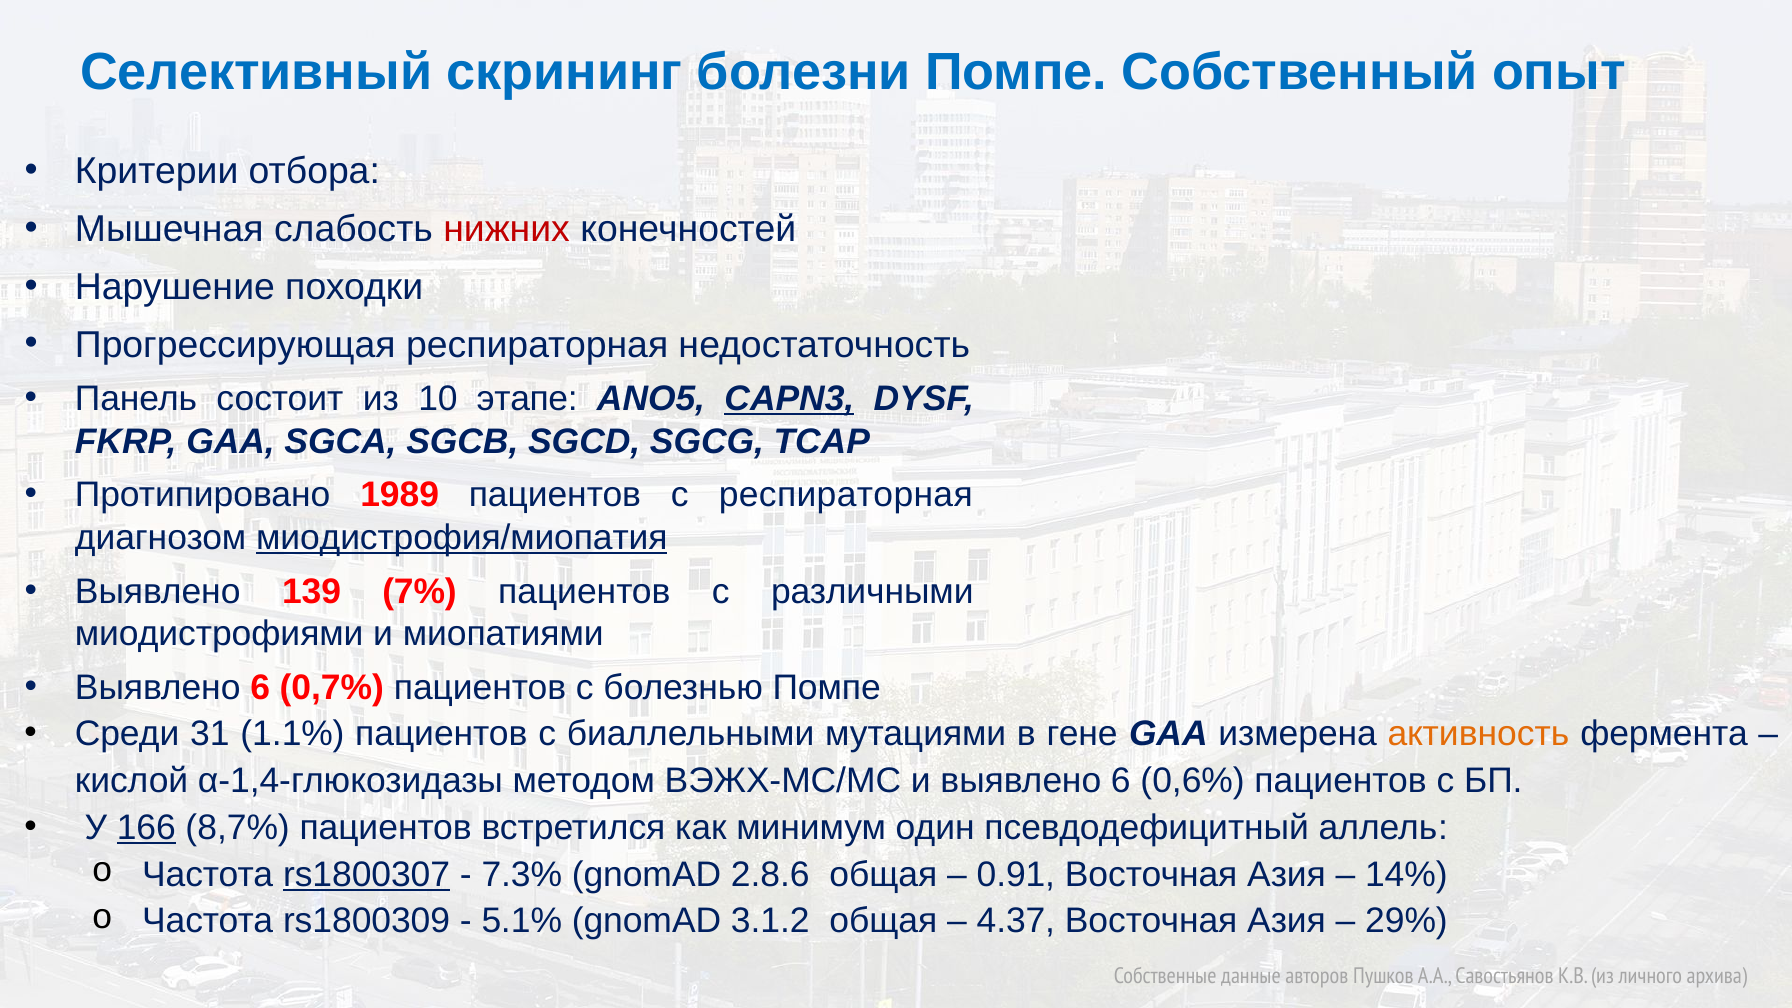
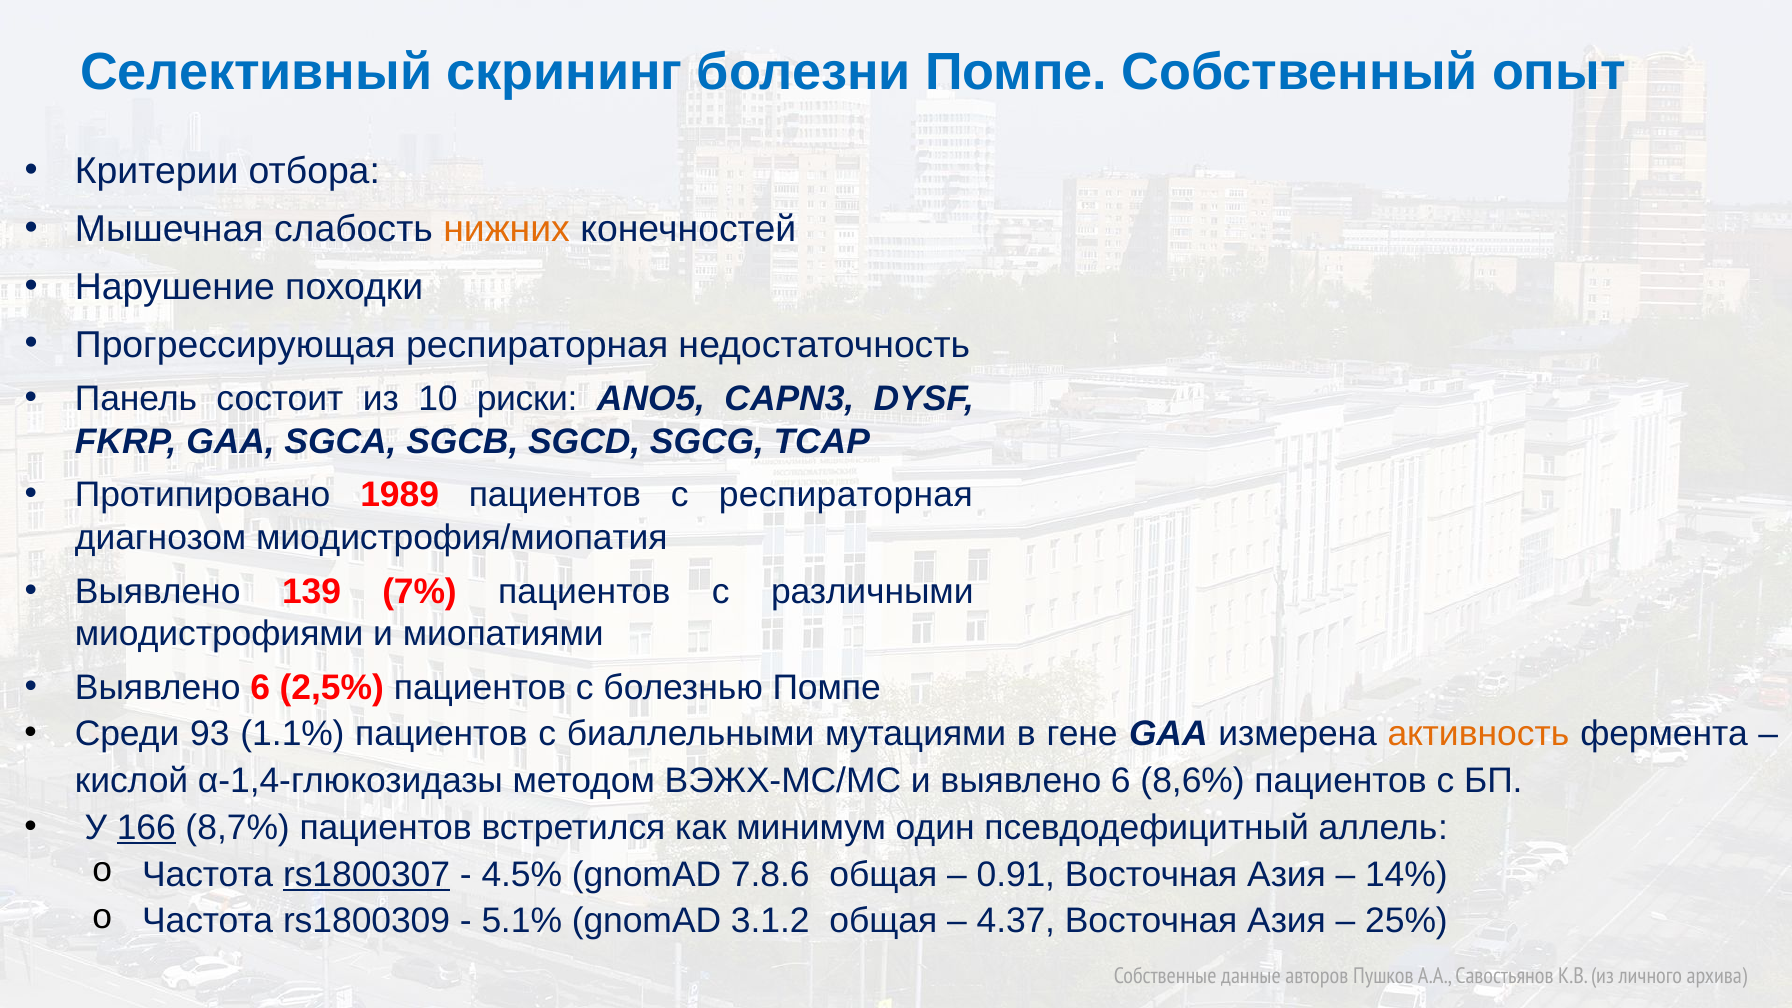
нижних colour: red -> orange (507, 229)
этапе: этапе -> риски (527, 399)
CAPN3 underline: present -> none (789, 399)
миодистрофия/миопатия underline: present -> none (462, 538)
0,7%: 0,7% -> 2,5% (332, 688)
31: 31 -> 93 (210, 734)
0,6%: 0,6% -> 8,6% (1193, 781)
7.3%: 7.3% -> 4.5% (522, 874)
2.8.6: 2.8.6 -> 7.8.6 (770, 874)
29%: 29% -> 25% (1406, 921)
